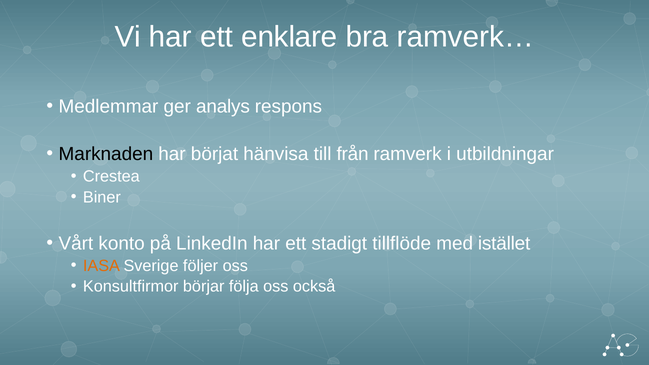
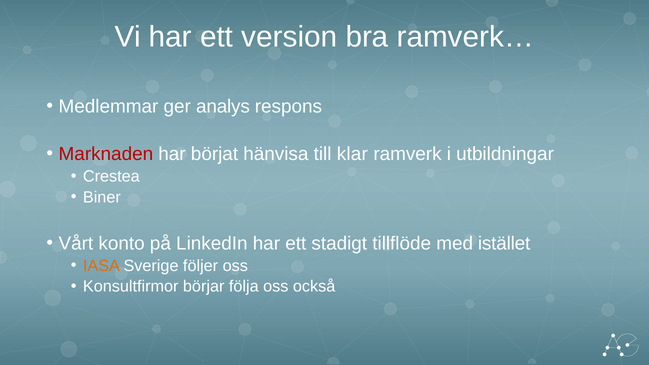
enklare: enklare -> version (289, 37)
Marknaden colour: black -> red (106, 154)
från: från -> klar (352, 154)
